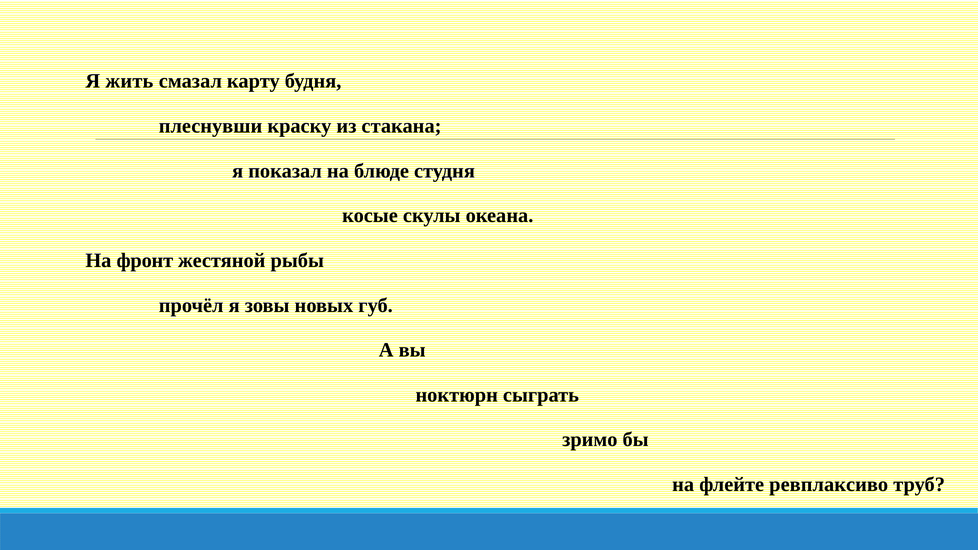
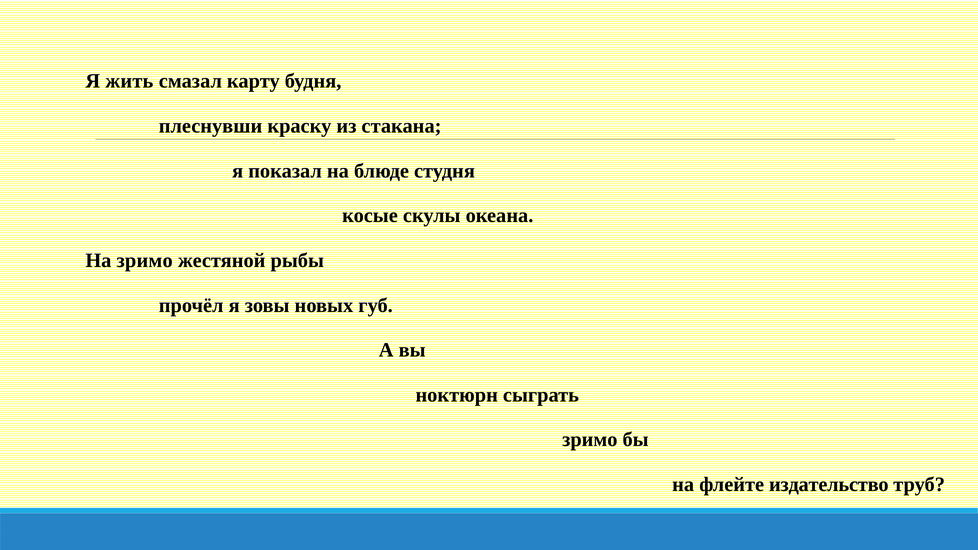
На фронт: фронт -> зримо (145, 261)
ревплаксиво: ревплаксиво -> издательство (829, 485)
